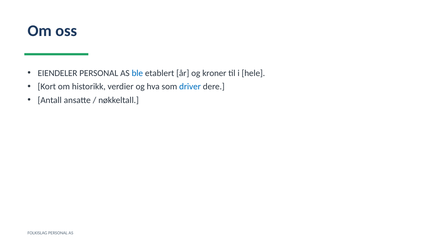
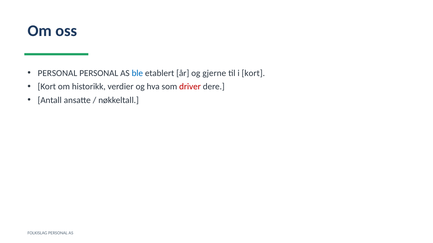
EIENDELER: EIENDELER -> PERSONAL (57, 73)
kroner: kroner -> gjerne (214, 73)
i hele: hele -> kort (253, 73)
driver colour: blue -> red (190, 87)
